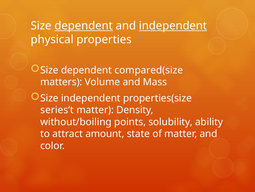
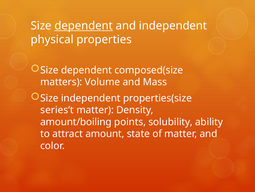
independent underline: present -> none (173, 26)
compared(size: compared(size -> composed(size (149, 70)
without/boiling: without/boiling -> amount/boiling (76, 122)
